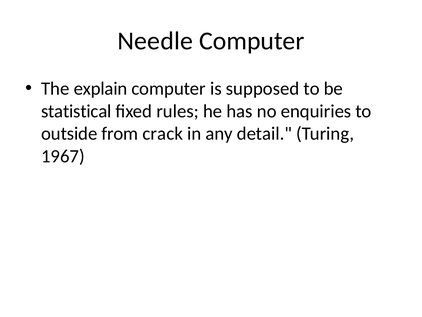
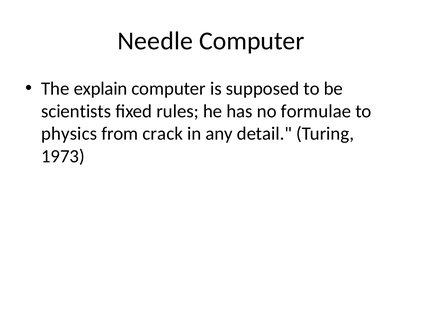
statistical: statistical -> scientists (76, 111)
enquiries: enquiries -> formulae (316, 111)
outside: outside -> physics (69, 134)
1967: 1967 -> 1973 (63, 156)
